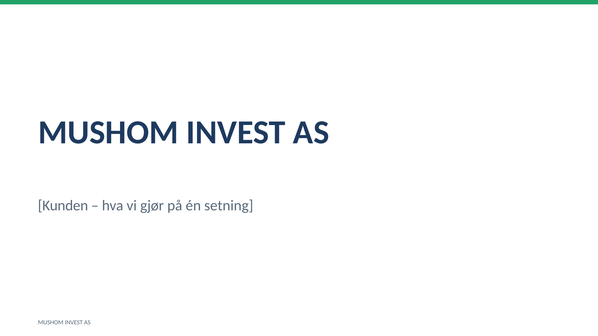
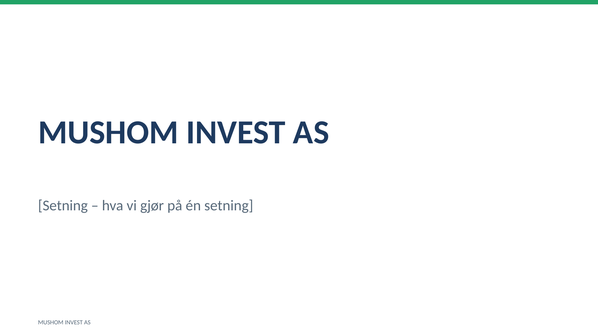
Kunden: Kunden -> Setning (63, 206)
